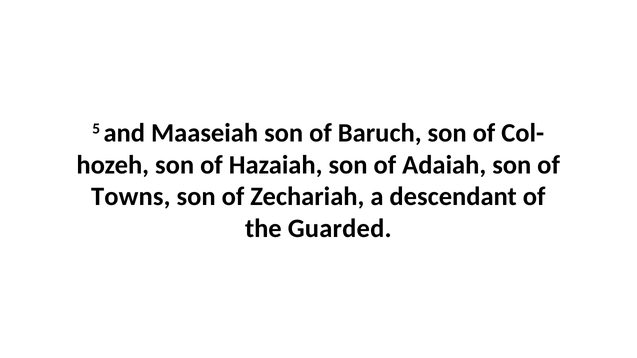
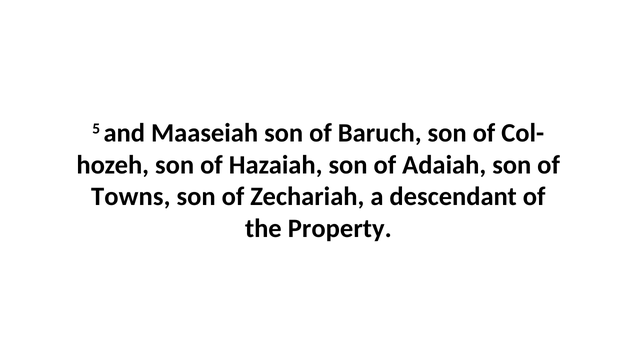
Guarded: Guarded -> Property (340, 229)
